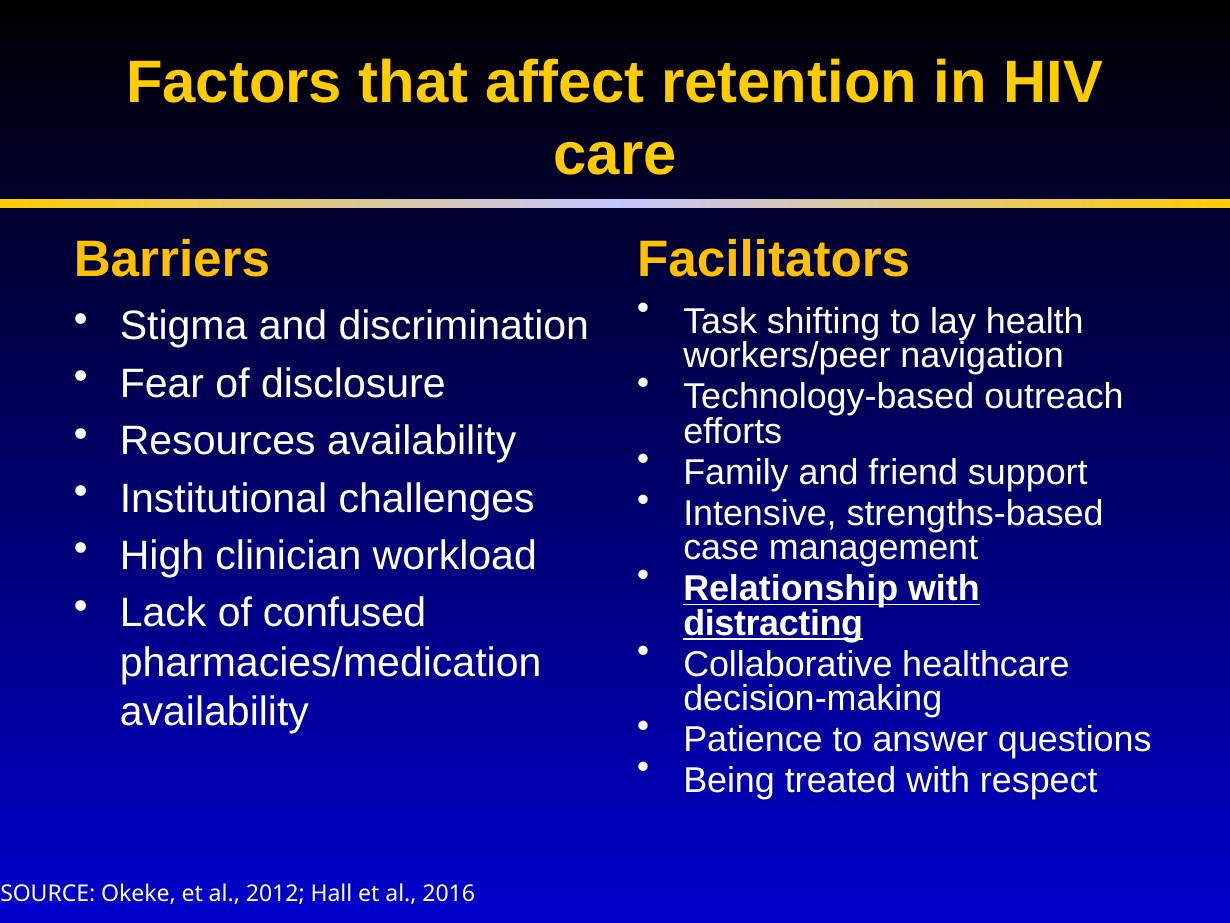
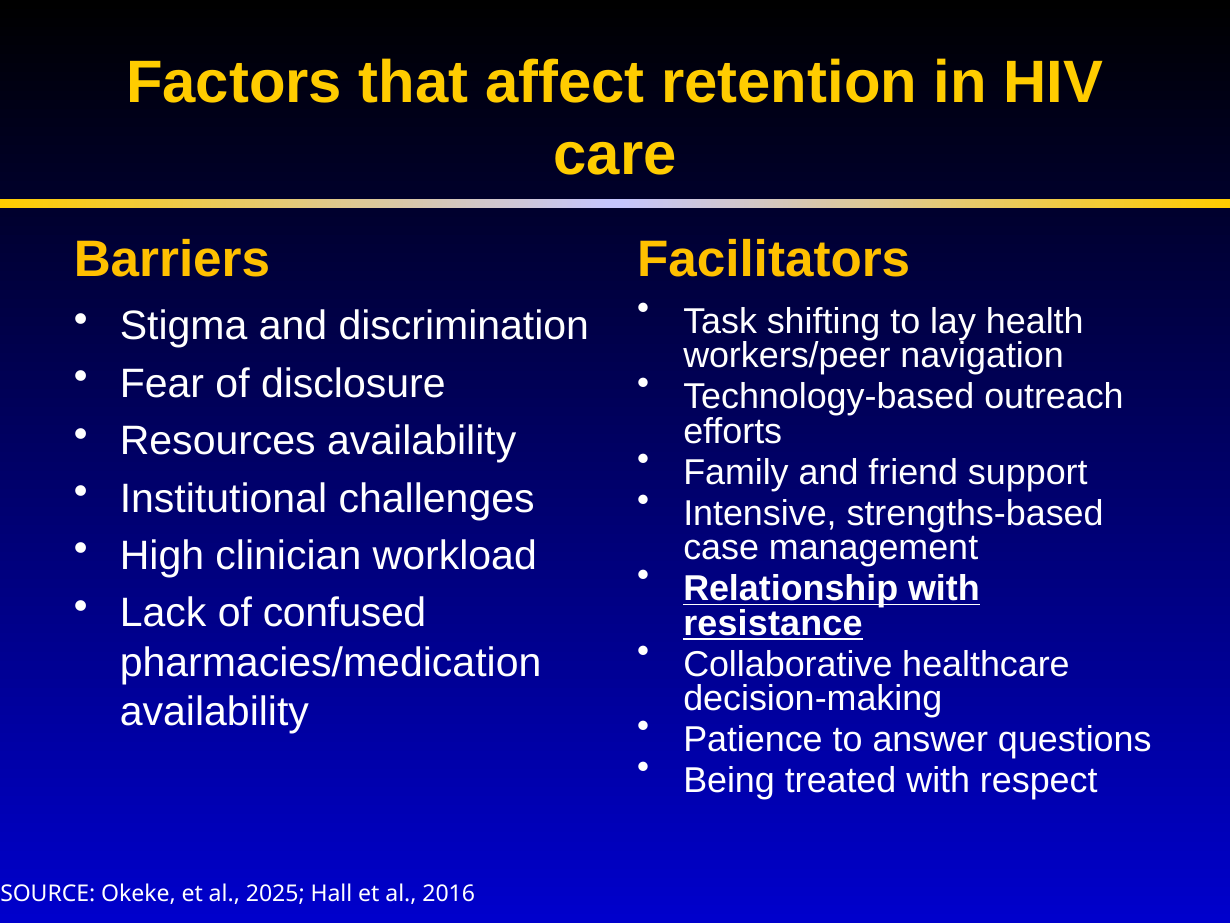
distracting: distracting -> resistance (773, 623)
2012: 2012 -> 2025 (275, 893)
